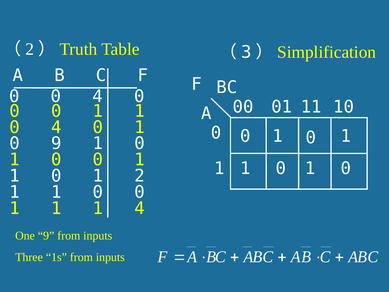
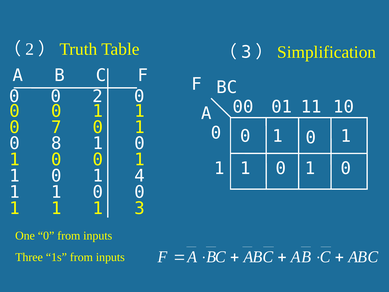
0 0 4: 4 -> 2 (98, 96)
4: 4 -> 7 (56, 127)
0 9: 9 -> 8 (56, 143)
1 2: 2 -> 4 (139, 176)
1 4: 4 -> 3 (139, 208)
One 9: 9 -> 0 (46, 235)
